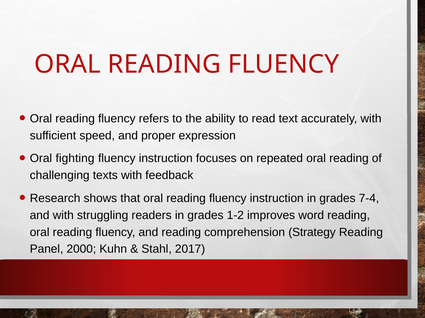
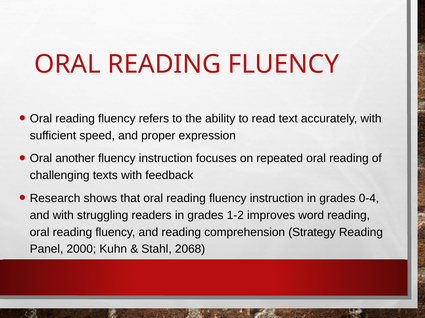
fighting: fighting -> another (75, 159)
7-4: 7-4 -> 0-4 (369, 199)
2017: 2017 -> 2068 (190, 250)
